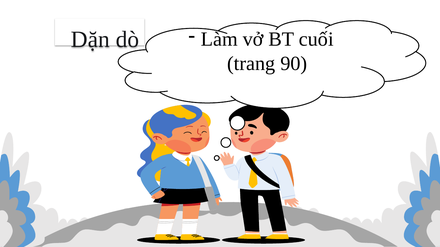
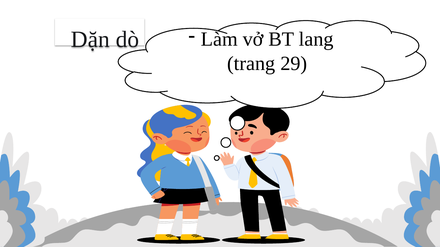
cuối: cuối -> lang (316, 39)
90: 90 -> 29 (294, 64)
